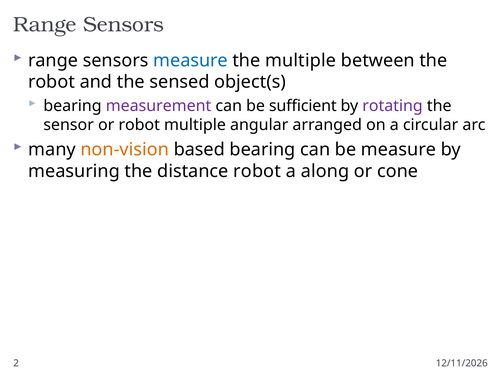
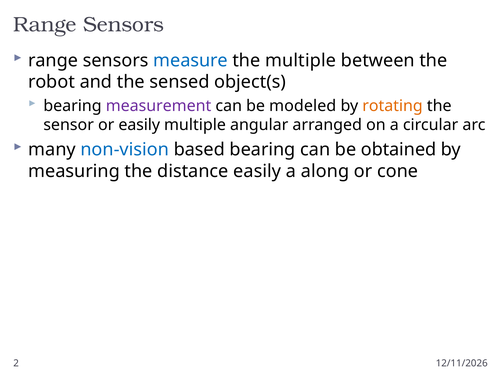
sufficient: sufficient -> modeled (303, 106)
rotating colour: purple -> orange (393, 106)
or robot: robot -> easily (139, 125)
non-vision colour: orange -> blue (125, 150)
be measure: measure -> obtained (399, 150)
distance robot: robot -> easily (257, 172)
